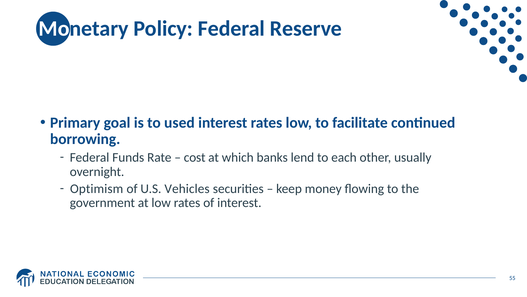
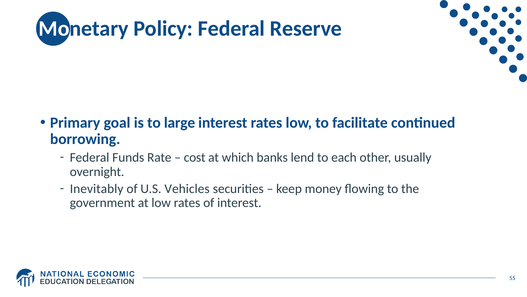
used: used -> large (180, 122)
Optimism: Optimism -> Inevitably (97, 188)
